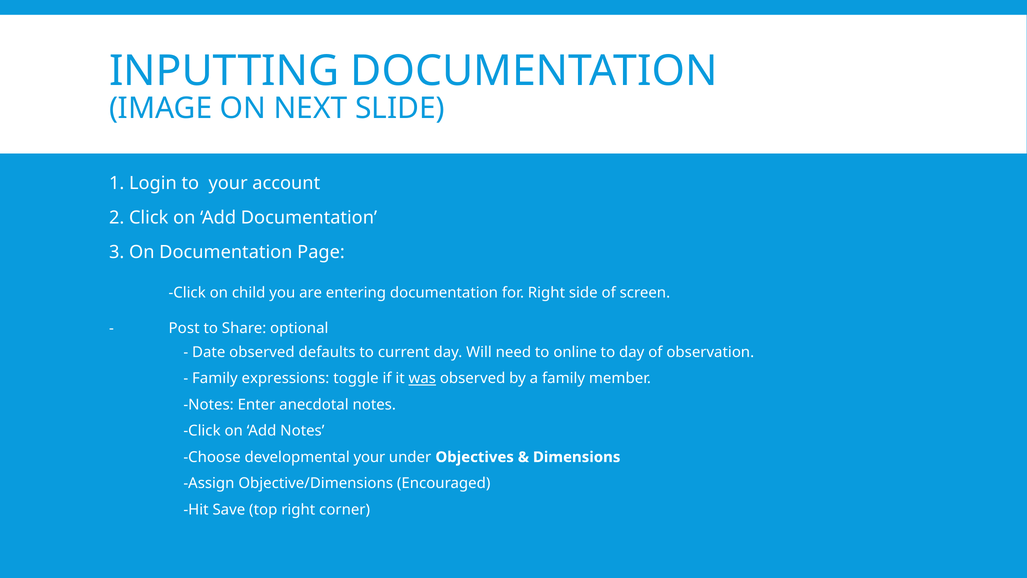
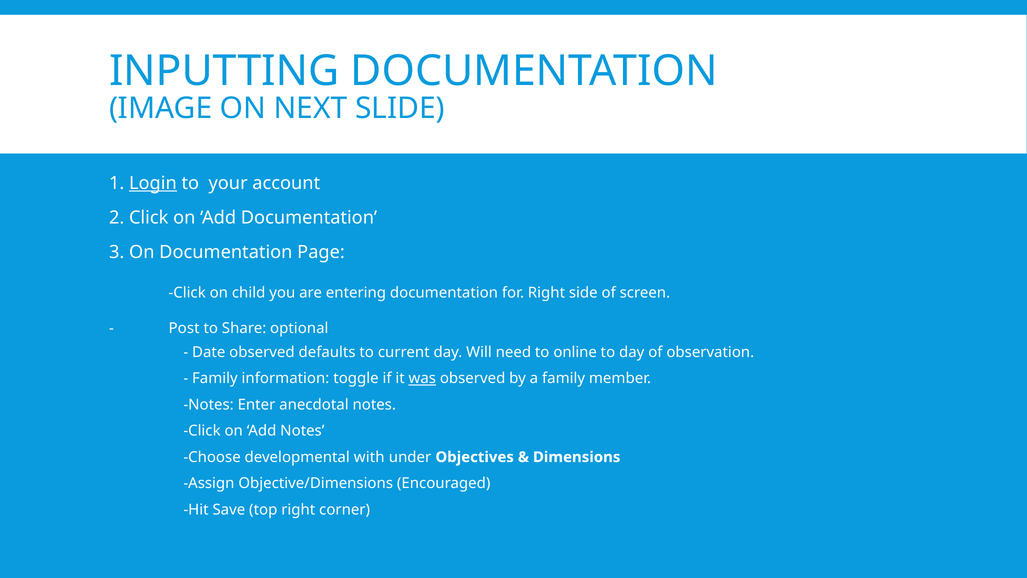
Login underline: none -> present (153, 183)
expressions: expressions -> information (285, 378)
developmental your: your -> with (369, 457)
